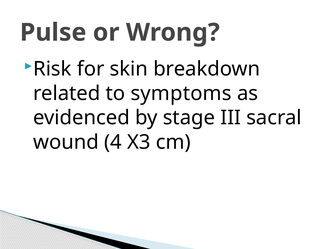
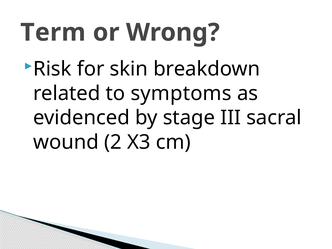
Pulse: Pulse -> Term (53, 32)
4: 4 -> 2 (113, 142)
